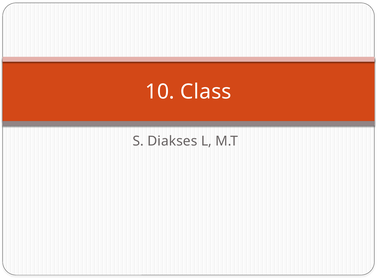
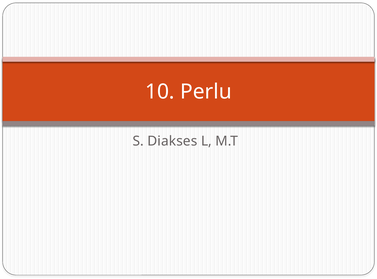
Class: Class -> Perlu (206, 92)
